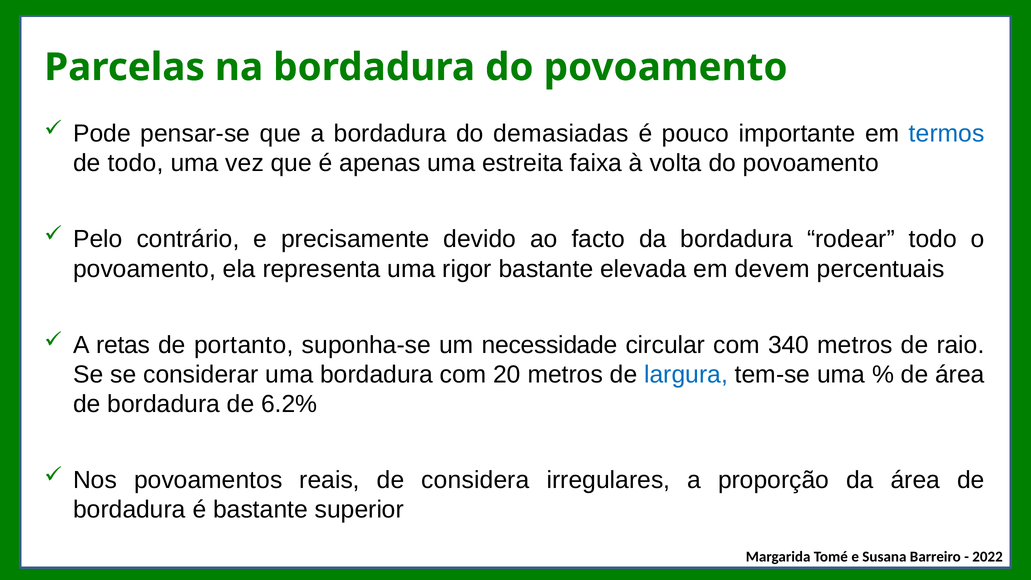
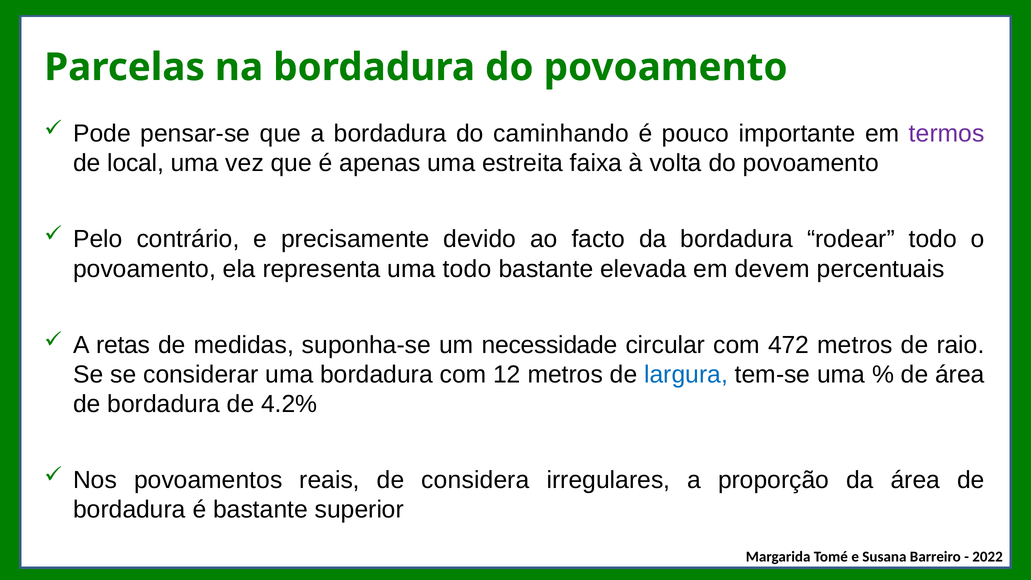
demasiadas: demasiadas -> caminhando (561, 134)
termos colour: blue -> purple (947, 134)
de todo: todo -> local (136, 163)
uma rigor: rigor -> todo (467, 269)
portanto: portanto -> medidas (244, 345)
340: 340 -> 472 (789, 345)
20: 20 -> 12 (507, 374)
6.2%: 6.2% -> 4.2% (289, 404)
